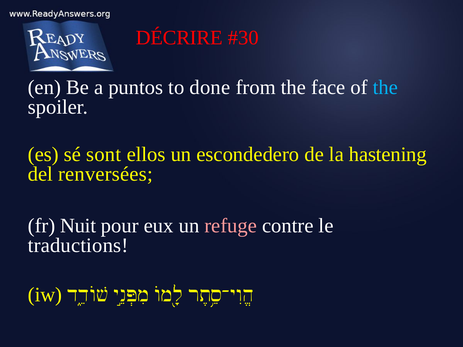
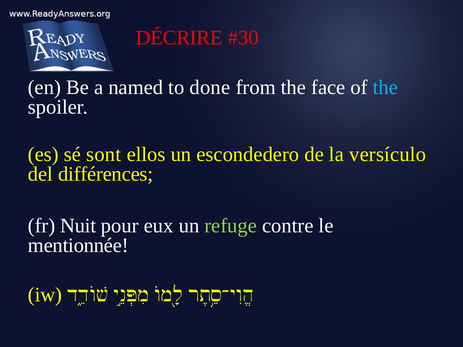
puntos: puntos -> named (136, 87)
hastening: hastening -> versículo (388, 155)
renversées: renversées -> différences (106, 174)
refuge colour: pink -> light green (231, 226)
traductions: traductions -> mentionnée (78, 246)
